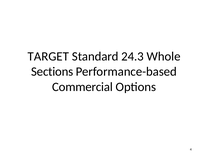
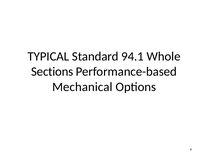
TARGET: TARGET -> TYPICAL (48, 56)
24.3: 24.3 -> 94.1 (132, 56)
Commercial: Commercial -> Mechanical (82, 87)
